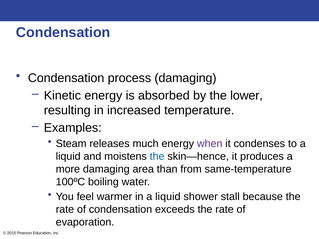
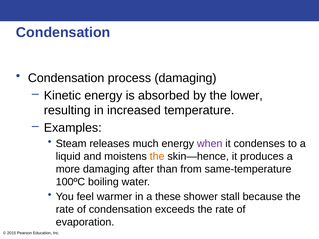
the colour: blue -> orange (157, 156)
area: area -> after (143, 169)
in a liquid: liquid -> these (168, 197)
